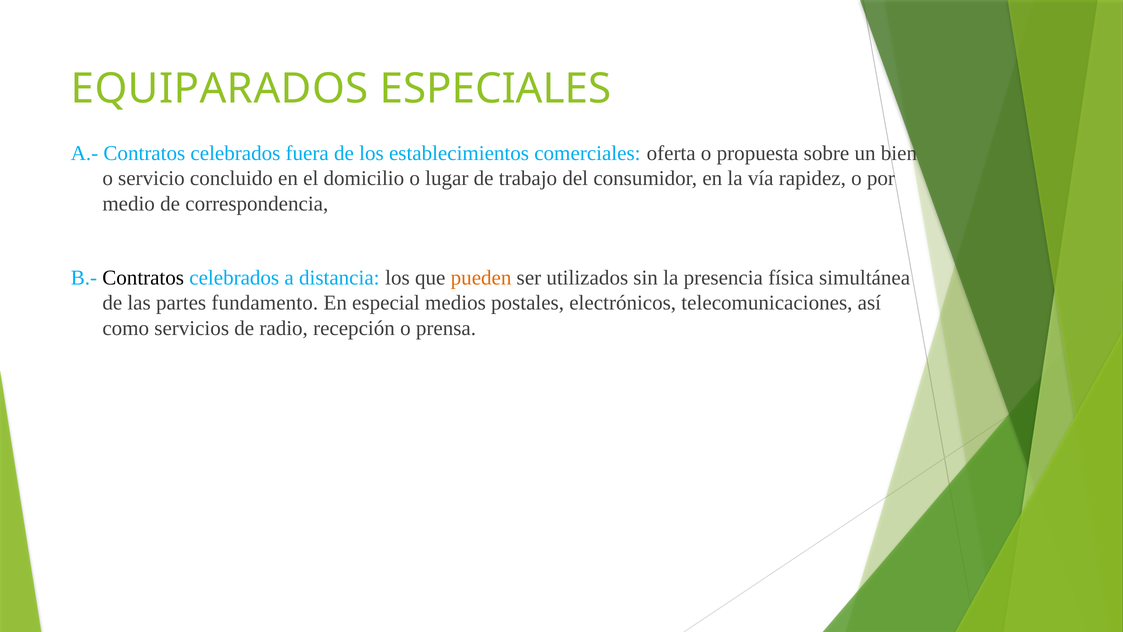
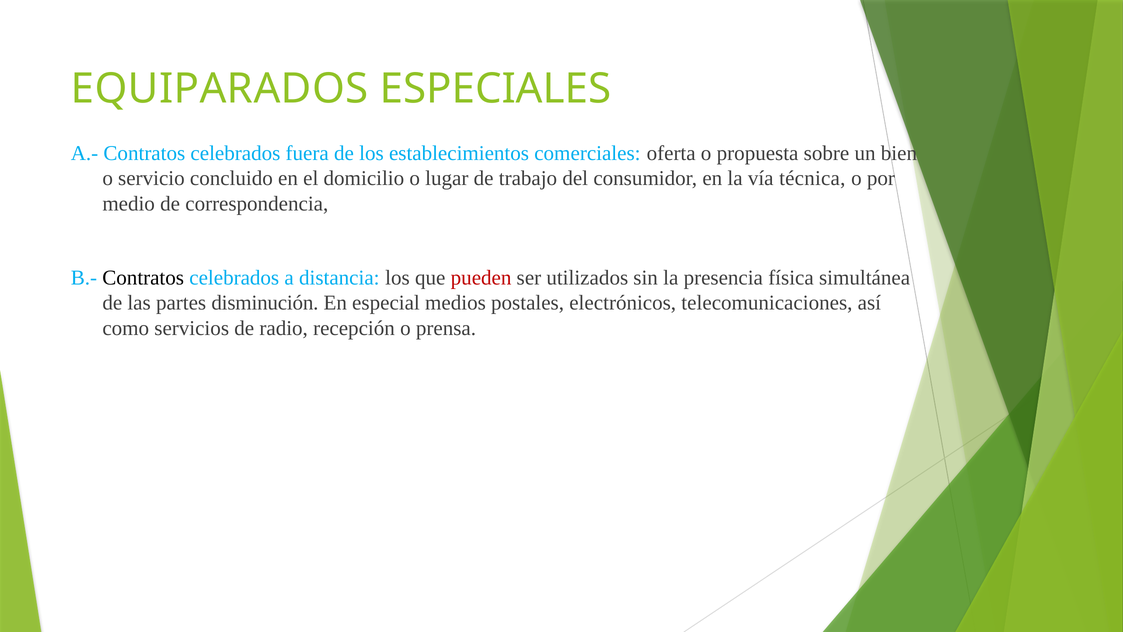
rapidez: rapidez -> técnica (812, 178)
pueden colour: orange -> red (481, 278)
fundamento: fundamento -> disminución (265, 303)
